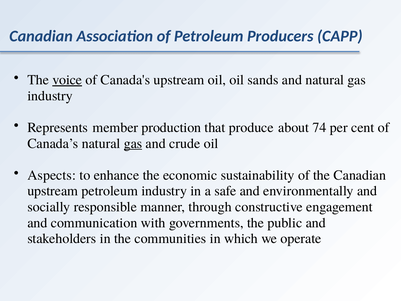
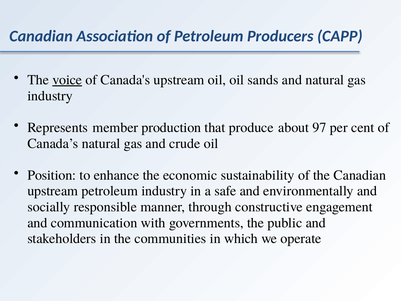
74: 74 -> 97 (320, 127)
gas underline: present -> none (133, 143)
Aspects: Aspects -> Position (52, 175)
